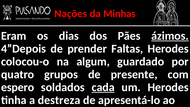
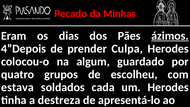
Nações: Nações -> Pecado (71, 14)
Faltas: Faltas -> Culpa (127, 49)
presente: presente -> escolheu (134, 74)
espero: espero -> estava (17, 87)
cada underline: present -> none (103, 87)
